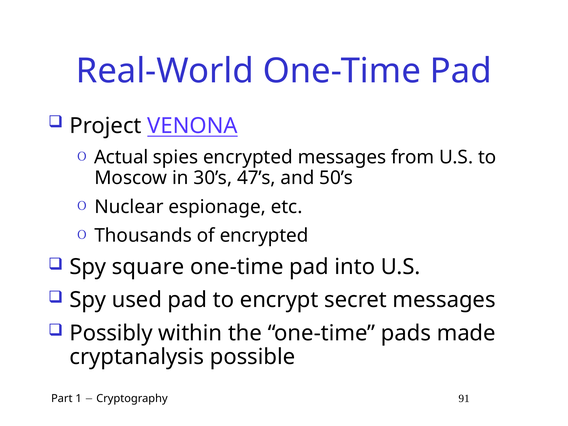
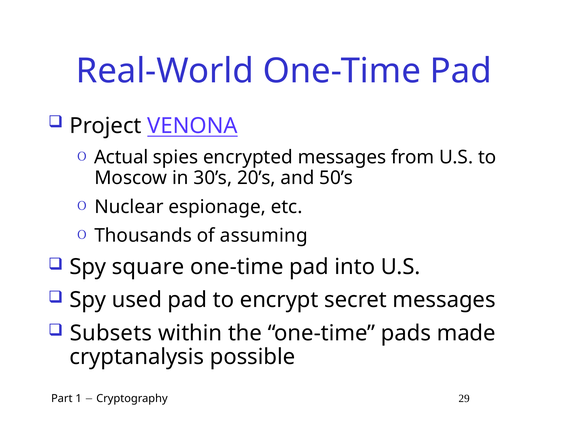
47’s: 47’s -> 20’s (256, 178)
of encrypted: encrypted -> assuming (264, 236)
Possibly: Possibly -> Subsets (111, 333)
91: 91 -> 29 (464, 398)
